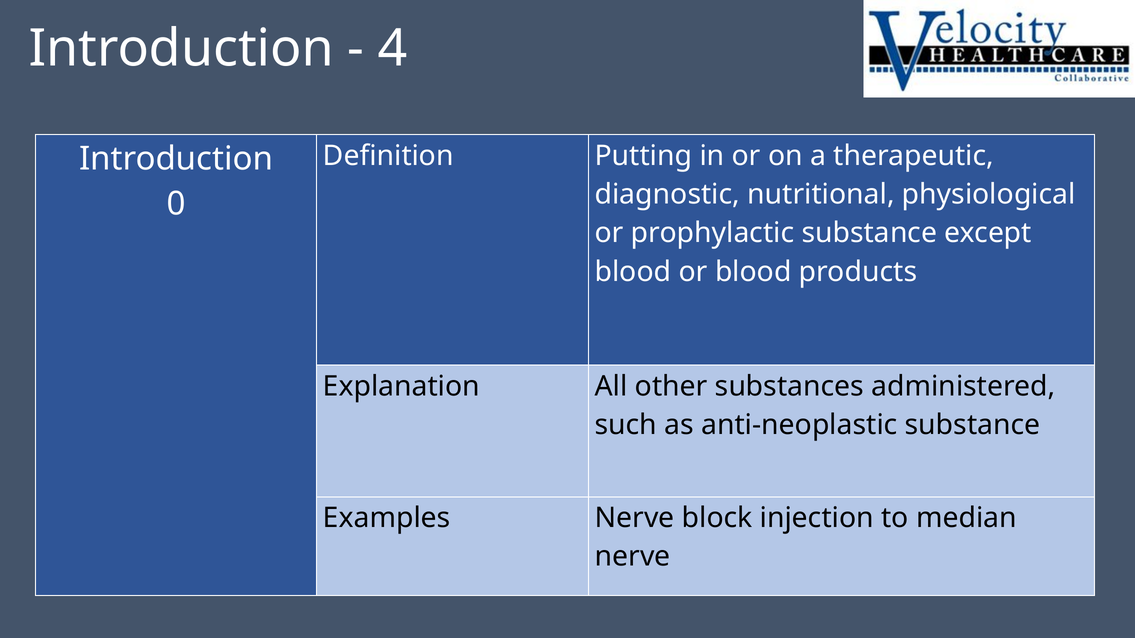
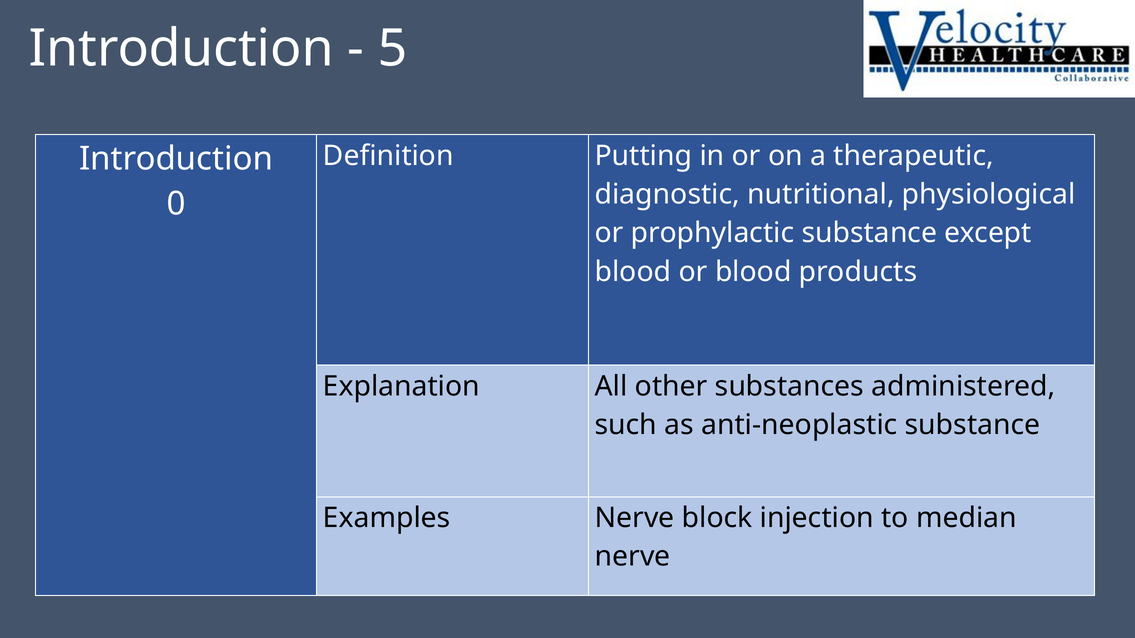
4: 4 -> 5 (393, 48)
